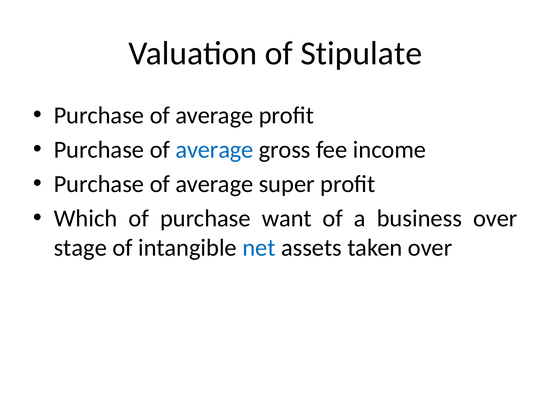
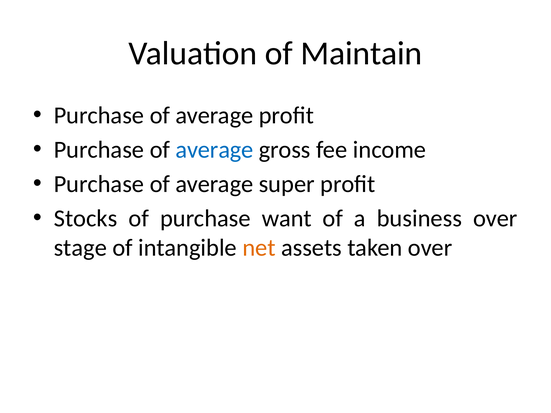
Stipulate: Stipulate -> Maintain (361, 53)
Which: Which -> Stocks (86, 218)
net colour: blue -> orange (259, 248)
